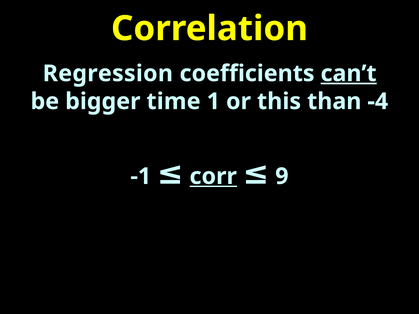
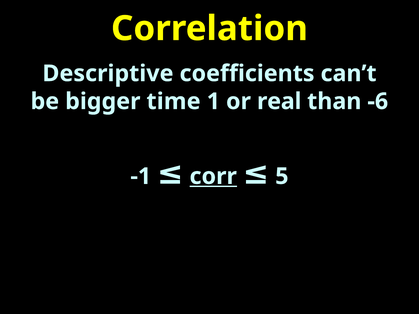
Regression: Regression -> Descriptive (108, 74)
can’t underline: present -> none (349, 74)
this: this -> real (279, 101)
-4: -4 -> -6 (378, 101)
9: 9 -> 5 (282, 176)
